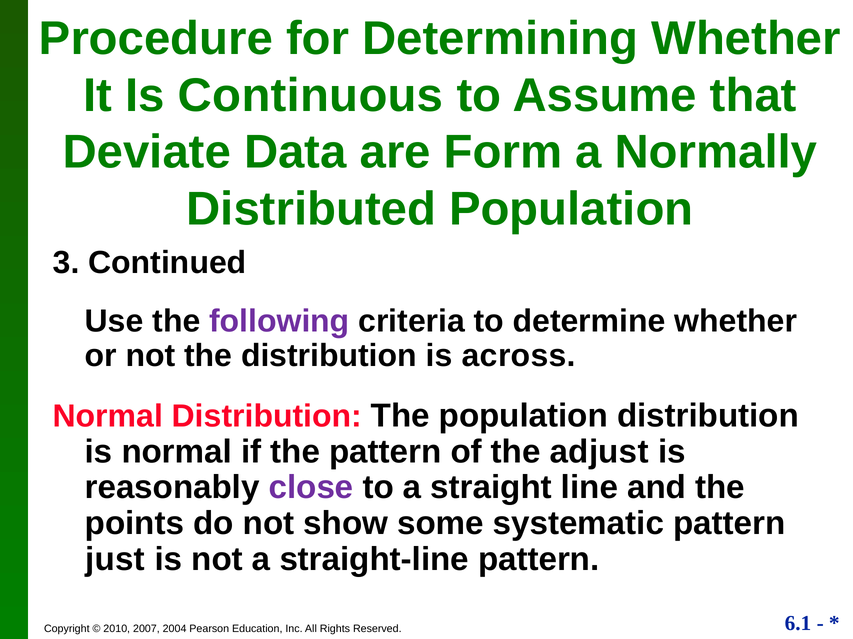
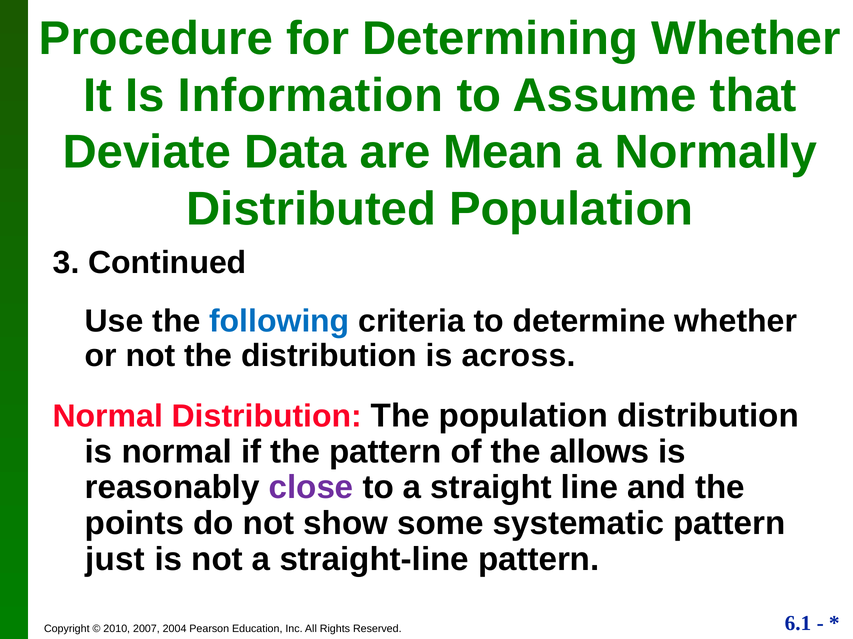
Continuous: Continuous -> Information (310, 96)
Form: Form -> Mean (503, 152)
following colour: purple -> blue (279, 322)
adjust: adjust -> allows (600, 452)
